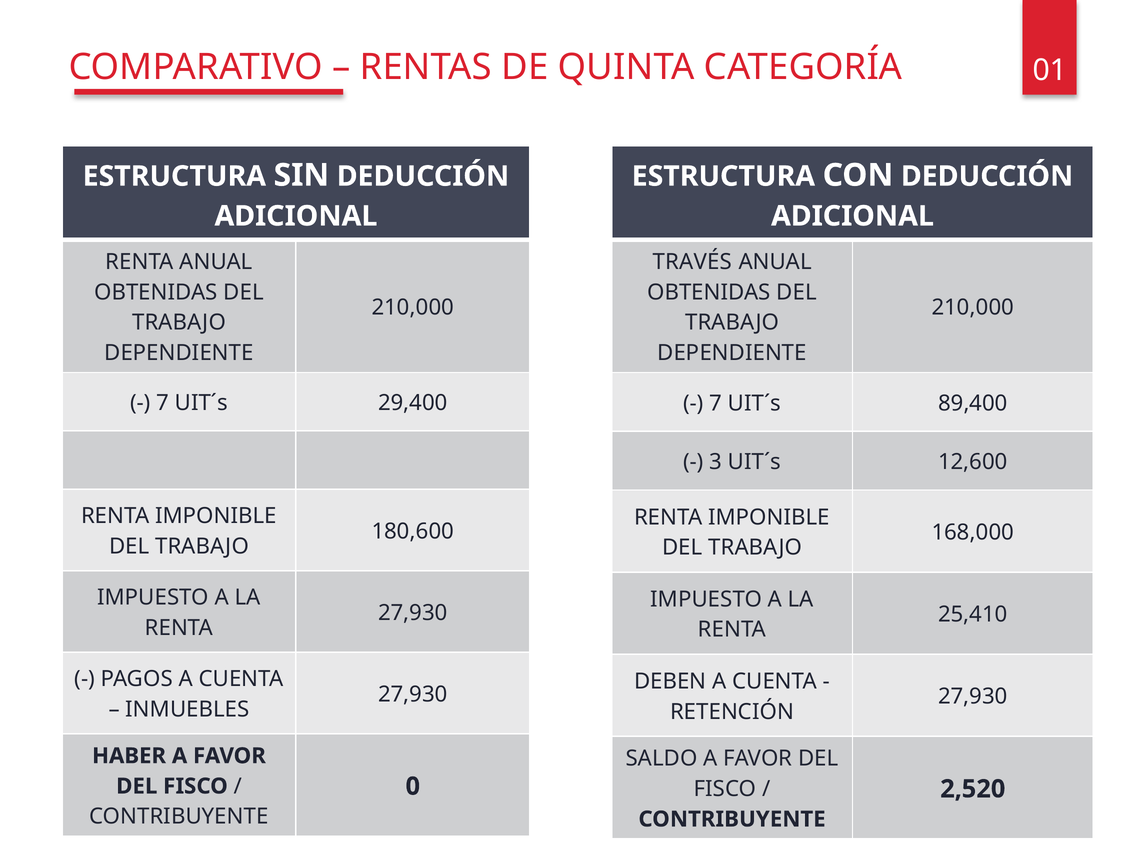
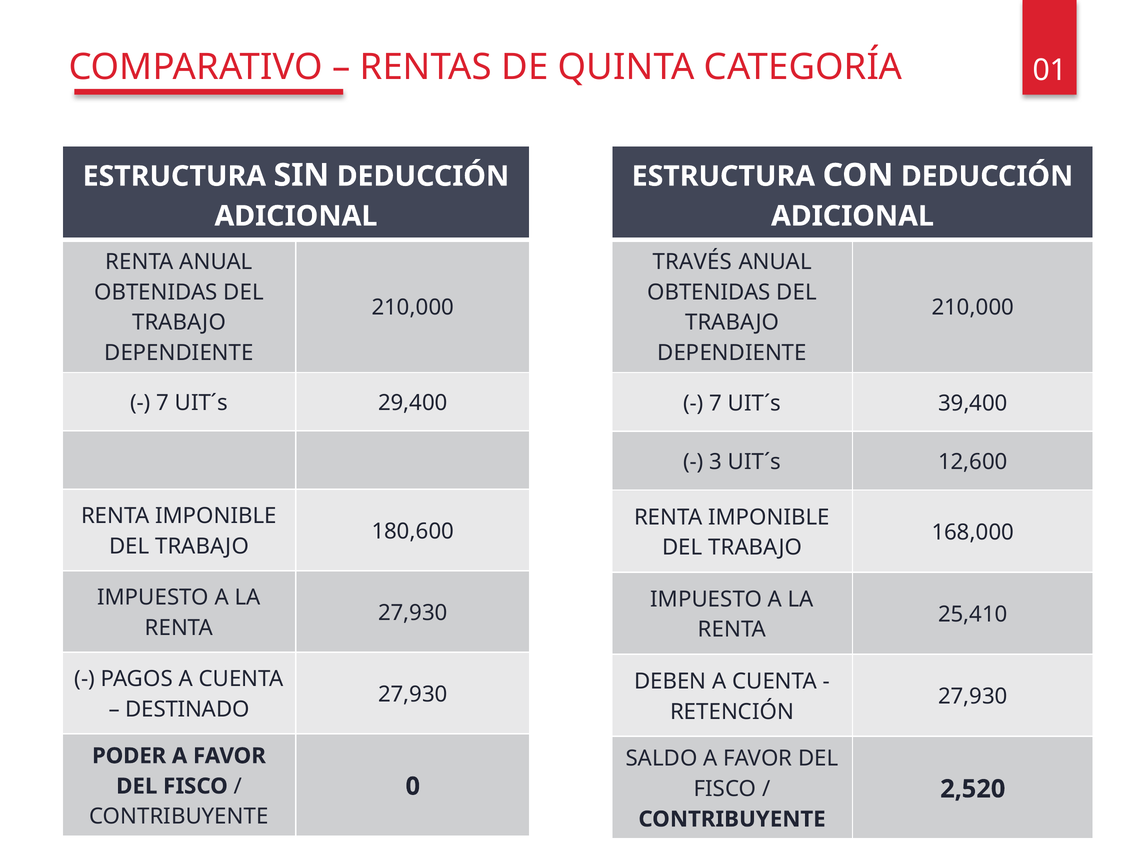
89,400: 89,400 -> 39,400 (973, 403)
INMUEBLES: INMUEBLES -> DESTINADO (187, 709)
HABER: HABER -> PODER (129, 756)
